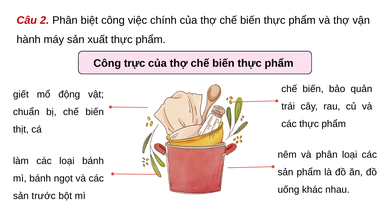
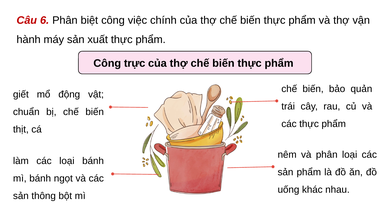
2: 2 -> 6 (45, 20)
trước: trước -> thông (44, 196)
